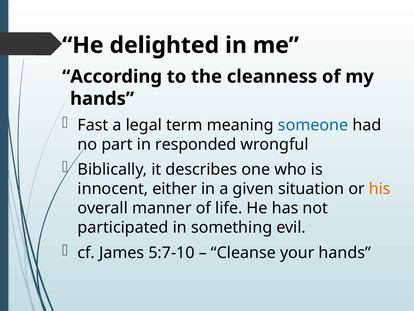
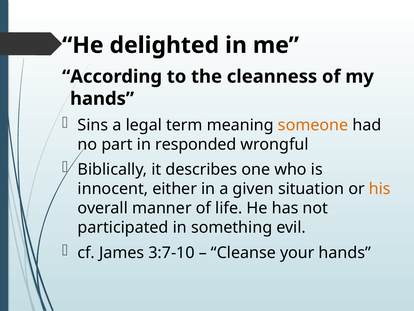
Fast: Fast -> Sins (93, 125)
someone colour: blue -> orange (313, 125)
5:7-10: 5:7-10 -> 3:7-10 (171, 252)
